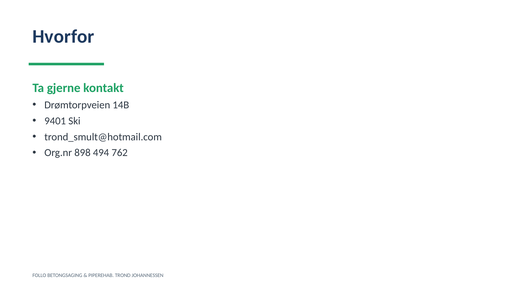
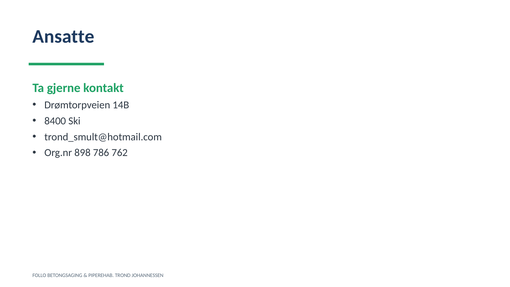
Hvorfor: Hvorfor -> Ansatte (63, 36)
9401: 9401 -> 8400 (55, 121)
494: 494 -> 786 (101, 153)
